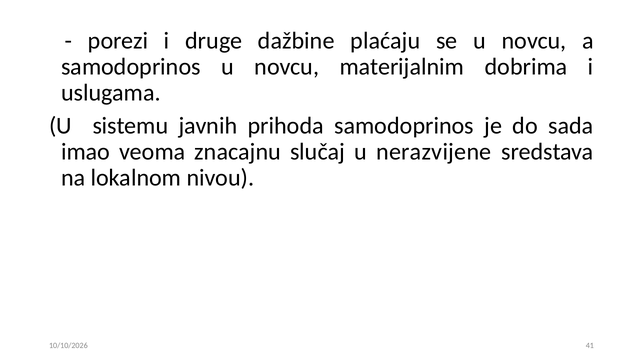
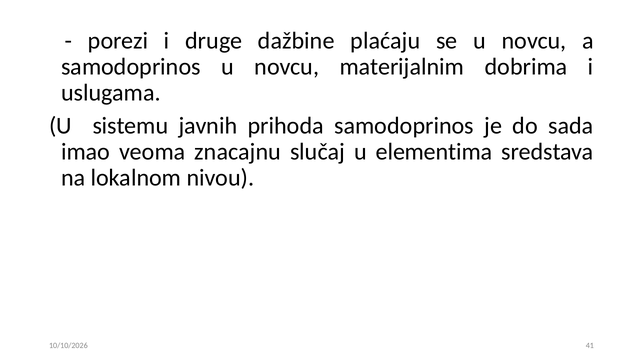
nerazvijene: nerazvijene -> elementima (434, 152)
